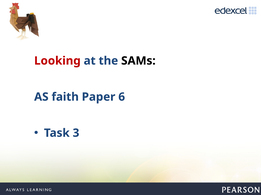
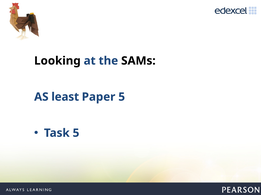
Looking colour: red -> black (57, 61)
faith: faith -> least (65, 97)
Paper 6: 6 -> 5 (122, 97)
Task 3: 3 -> 5 (76, 133)
